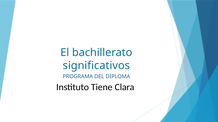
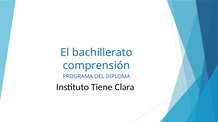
significativos: significativos -> comprensión (96, 66)
